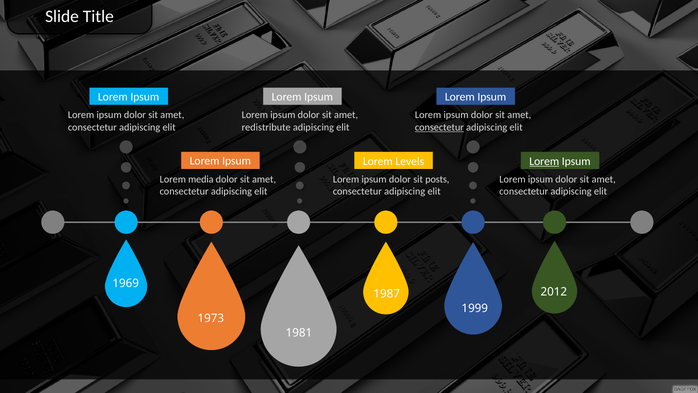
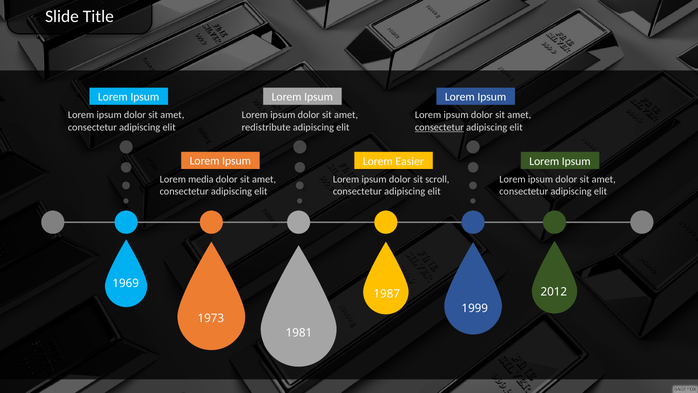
Levels: Levels -> Easier (410, 161)
Lorem underline: present -> none (544, 161)
posts: posts -> scroll (437, 179)
